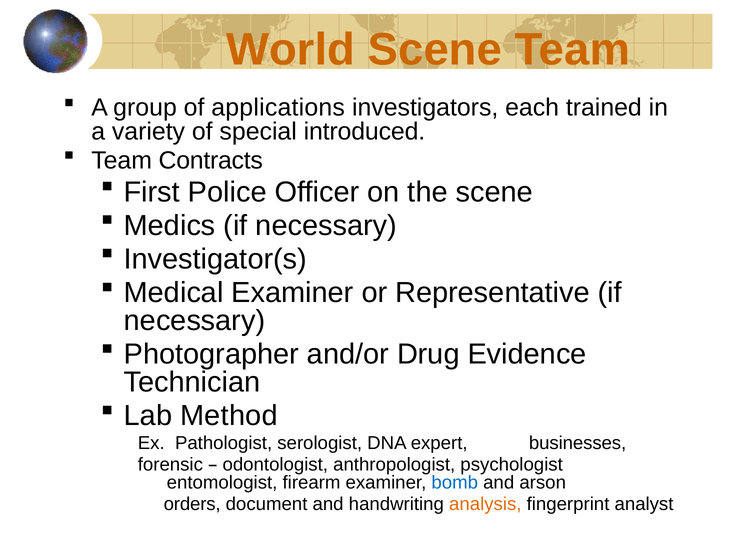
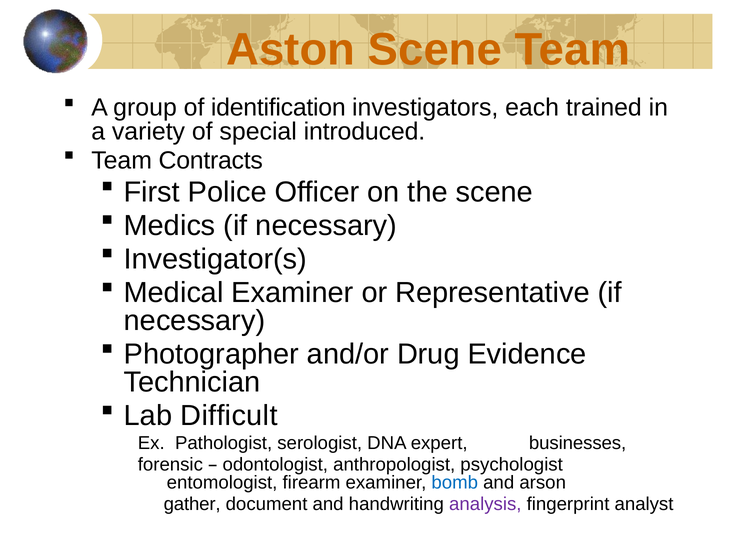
World: World -> Aston (291, 50)
applications: applications -> identification (278, 108)
Method: Method -> Difficult (229, 416)
orders: orders -> gather (192, 504)
analysis colour: orange -> purple (485, 504)
